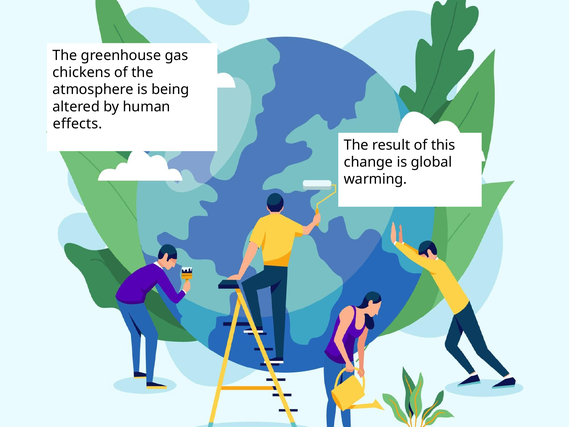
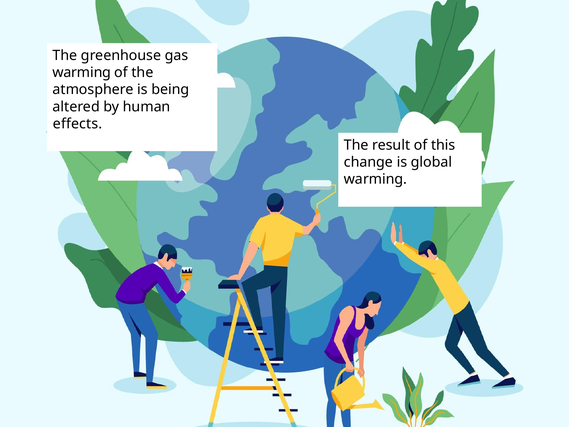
chickens: chickens -> warming (82, 72)
